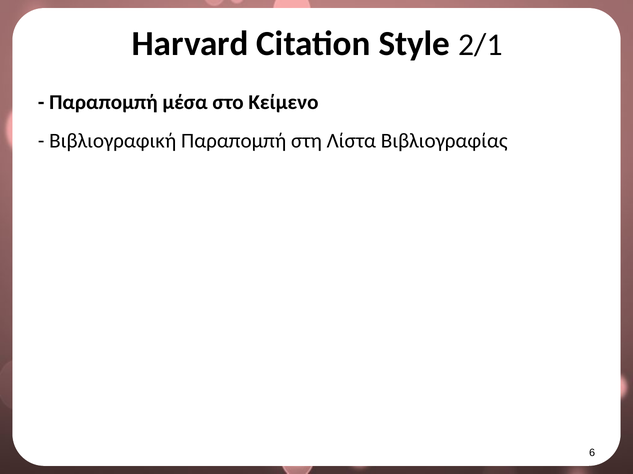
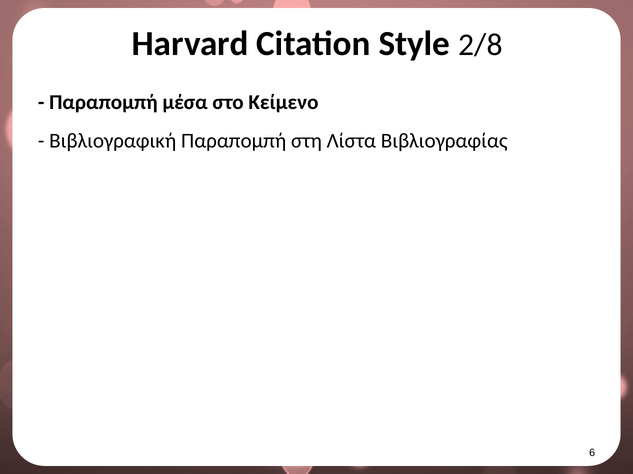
2/1: 2/1 -> 2/8 (480, 45)
